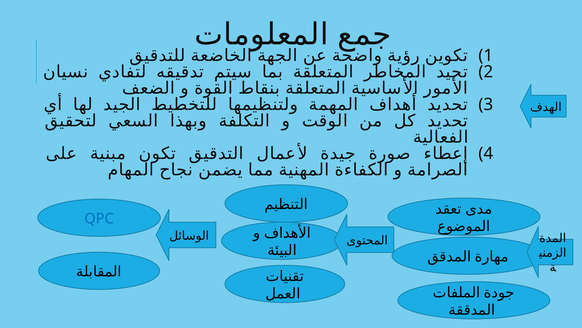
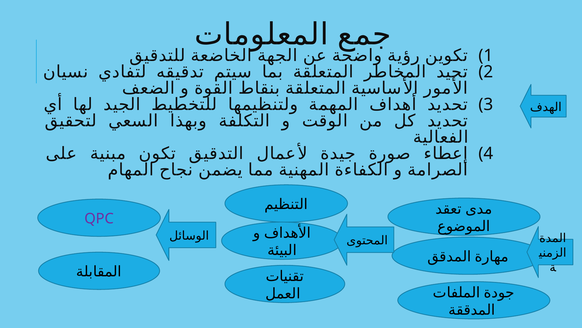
QPC colour: blue -> purple (99, 218)
